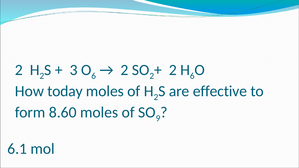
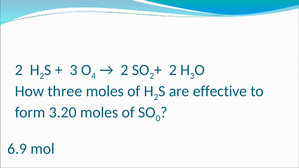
6: 6 -> 4 (94, 76)
6: 6 -> 3 (192, 76)
today: today -> three (65, 91)
8.60: 8.60 -> 3.20 (63, 112)
9: 9 -> 0 (158, 119)
6.1: 6.1 -> 6.9 (17, 149)
